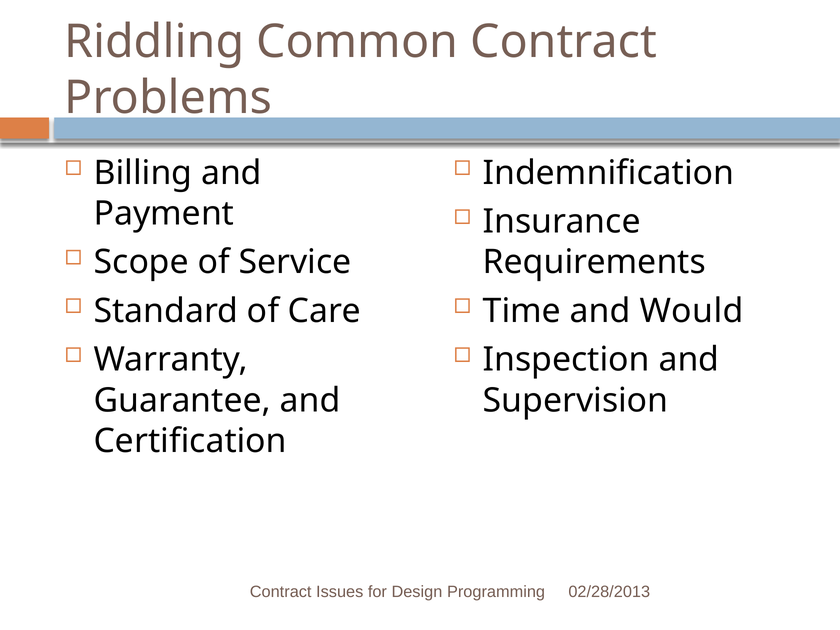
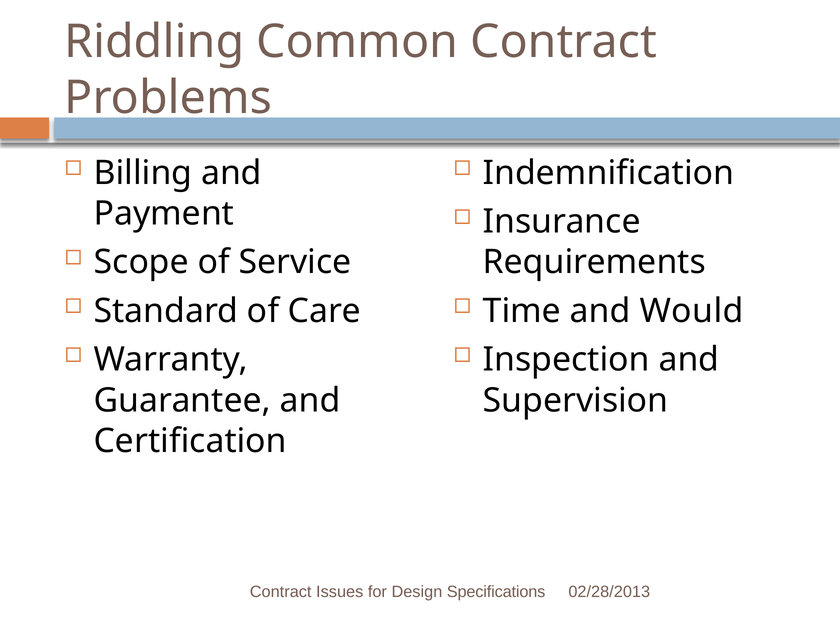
Programming: Programming -> Specifications (496, 592)
